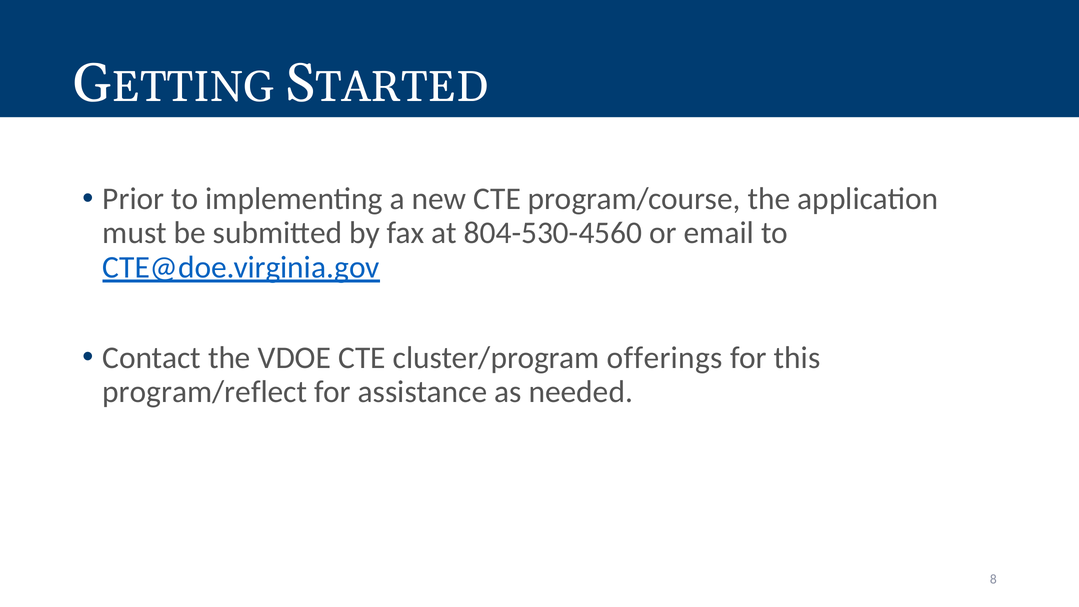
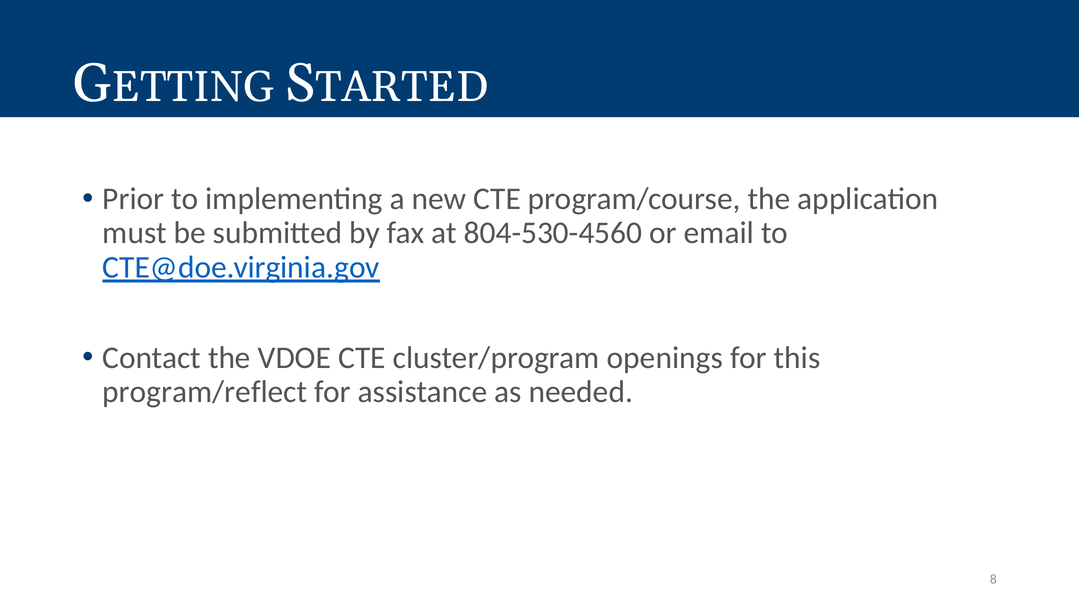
offerings: offerings -> openings (665, 358)
